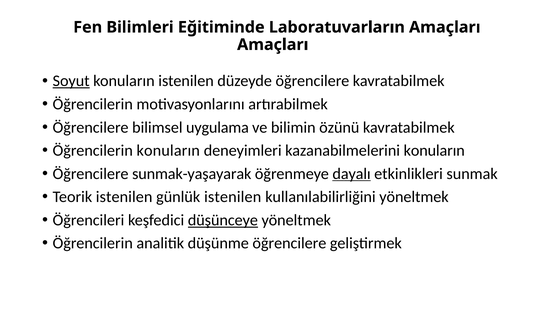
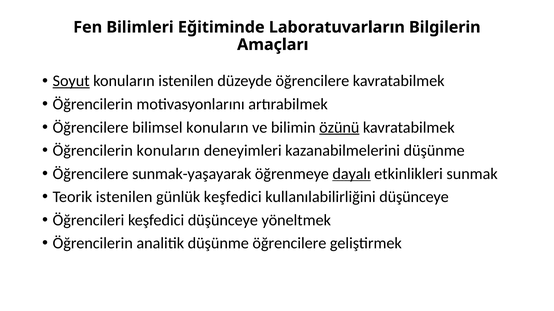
Laboratuvarların Amaçları: Amaçları -> Bilgilerin (445, 27)
bilimsel uygulama: uygulama -> konuların (217, 128)
özünü underline: none -> present (339, 128)
kazanabilmelerini konuların: konuların -> düşünme (434, 151)
günlük istenilen: istenilen -> keşfedici (233, 197)
kullanılabilirliğini yöneltmek: yöneltmek -> düşünceye (414, 197)
düşünceye underline: present -> none (223, 221)
